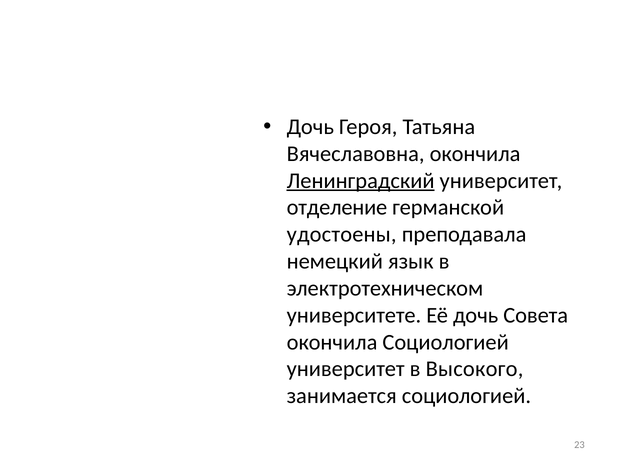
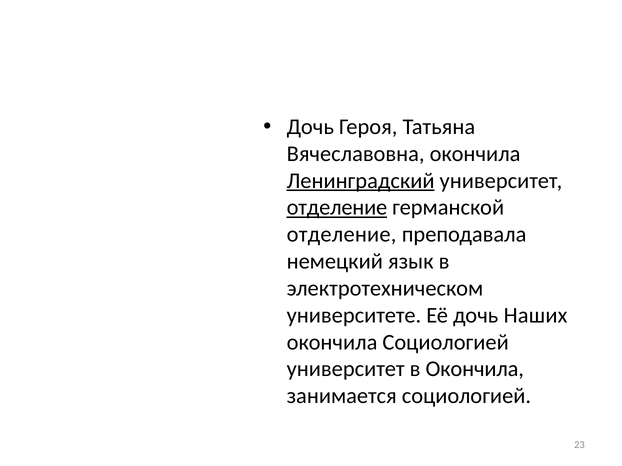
отделение underline: none -> present (337, 208)
удостоены: удостоены -> отделение (342, 235)
Совета: Совета -> Наших (536, 316)
в Высокого: Высокого -> Окончила (475, 369)
